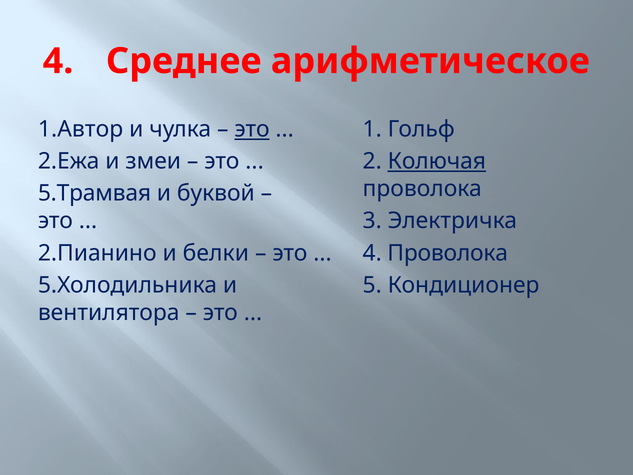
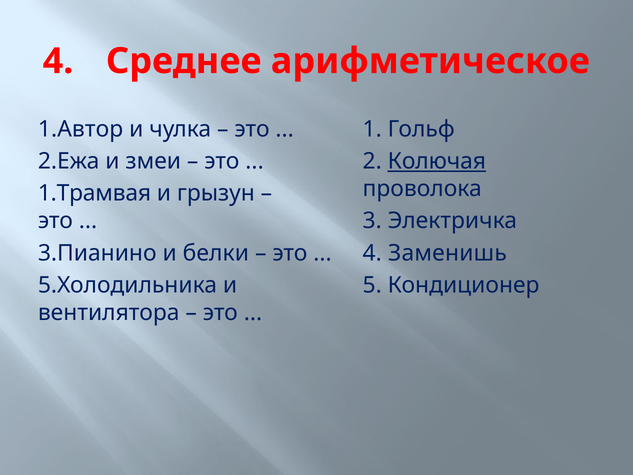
это underline: present -> none (252, 129)
5.Трамвая: 5.Трамвая -> 1.Трамвая (94, 193)
буквой: буквой -> грызун (216, 193)
2.Пианино: 2.Пианино -> 3.Пианино (97, 253)
4 Проволока: Проволока -> Заменишь (447, 253)
